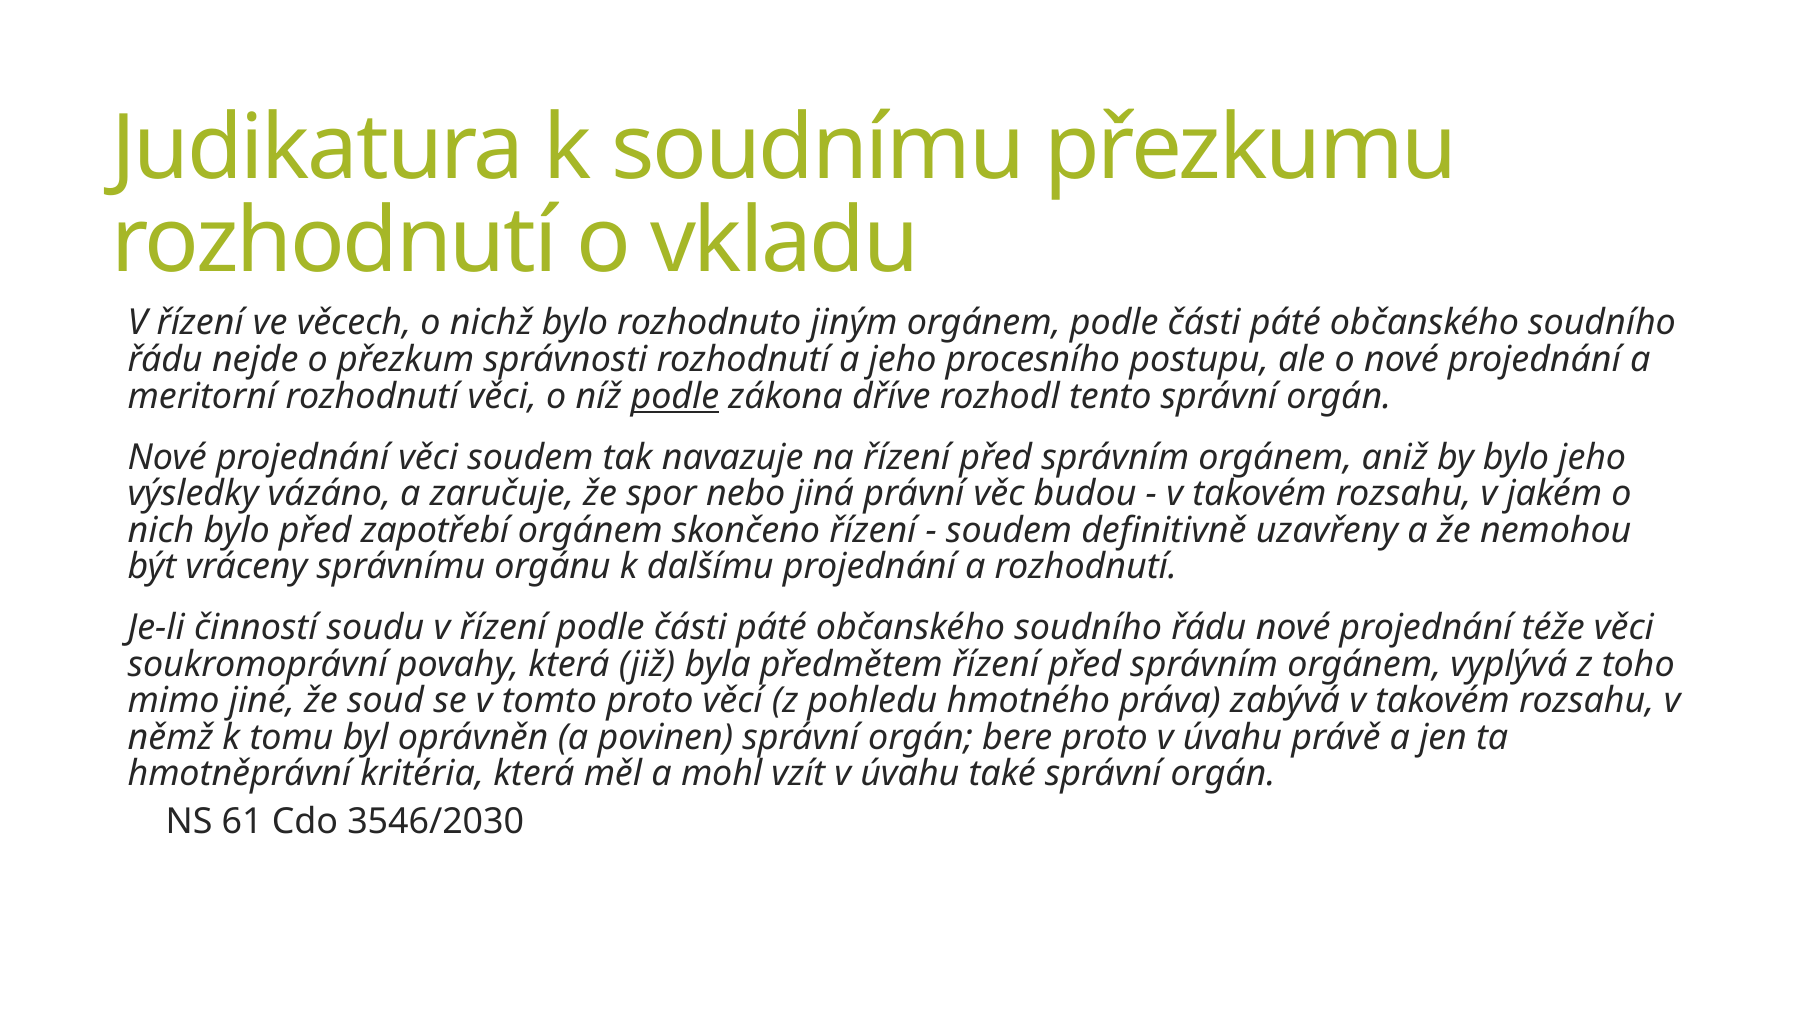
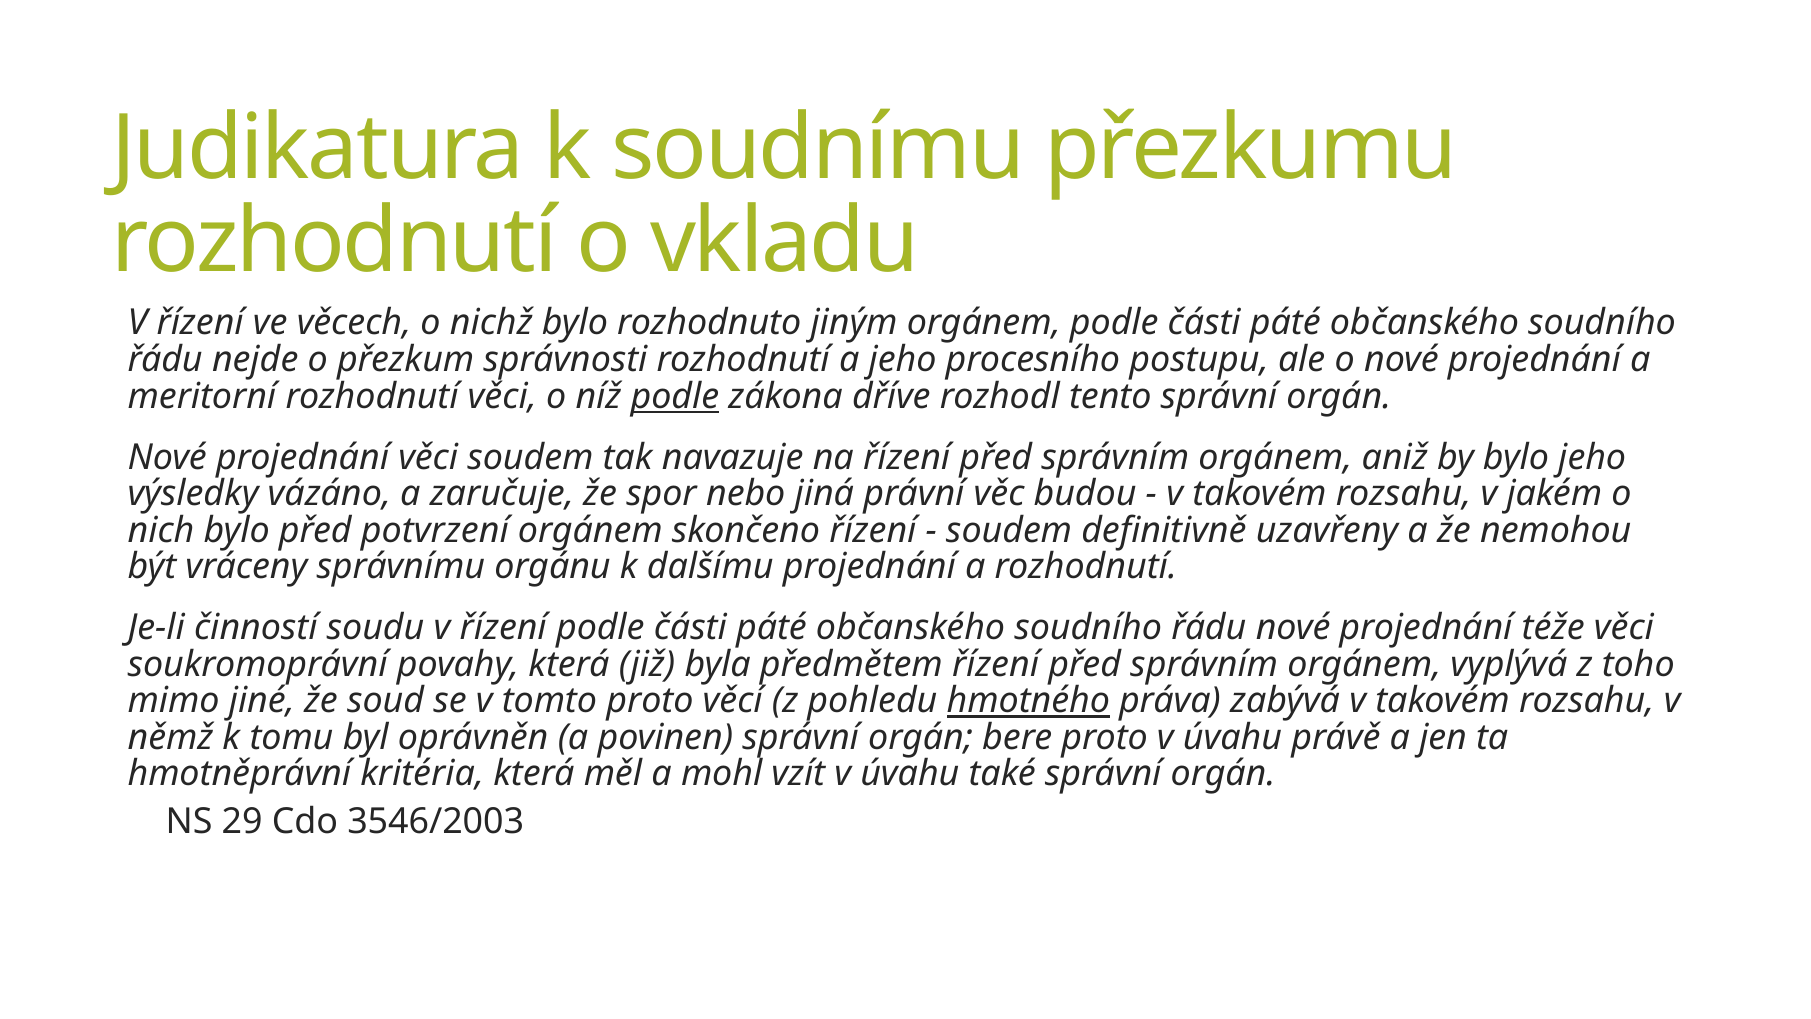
zapotřebí: zapotřebí -> potvrzení (435, 530)
hmotného underline: none -> present (1028, 701)
61: 61 -> 29 (242, 822)
3546/2030: 3546/2030 -> 3546/2003 (436, 822)
